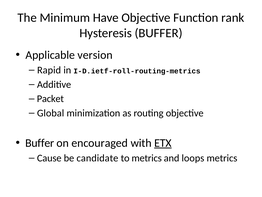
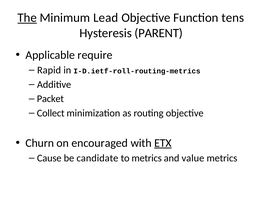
The underline: none -> present (27, 18)
Have: Have -> Lead (106, 18)
rank: rank -> tens (233, 18)
Hysteresis BUFFER: BUFFER -> PARENT (159, 33)
version: version -> require (95, 55)
Global: Global -> Collect (51, 113)
Buffer: Buffer -> Churn (40, 143)
loops: loops -> value (193, 158)
